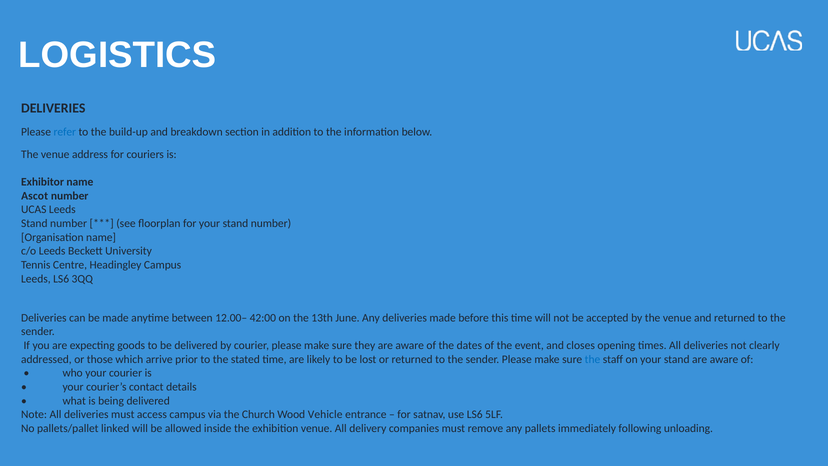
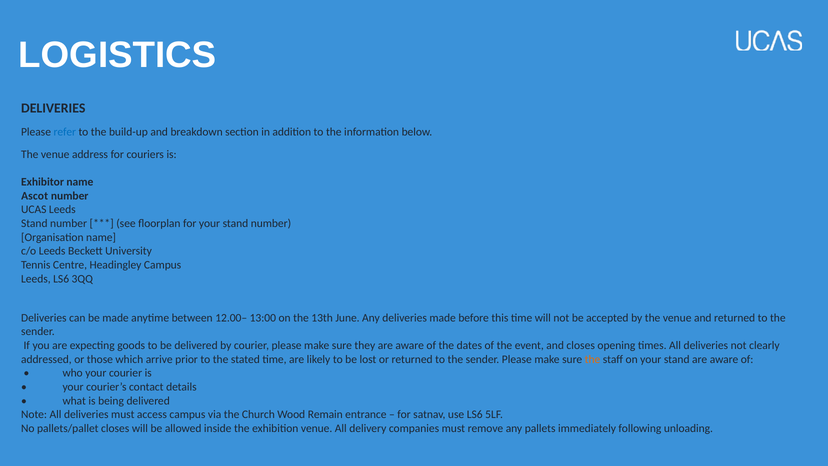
42:00: 42:00 -> 13:00 (263, 318)
the colour: blue -> orange (593, 359)
Vehicle: Vehicle -> Remain (325, 414)
pallets/pallet linked: linked -> closes (115, 428)
